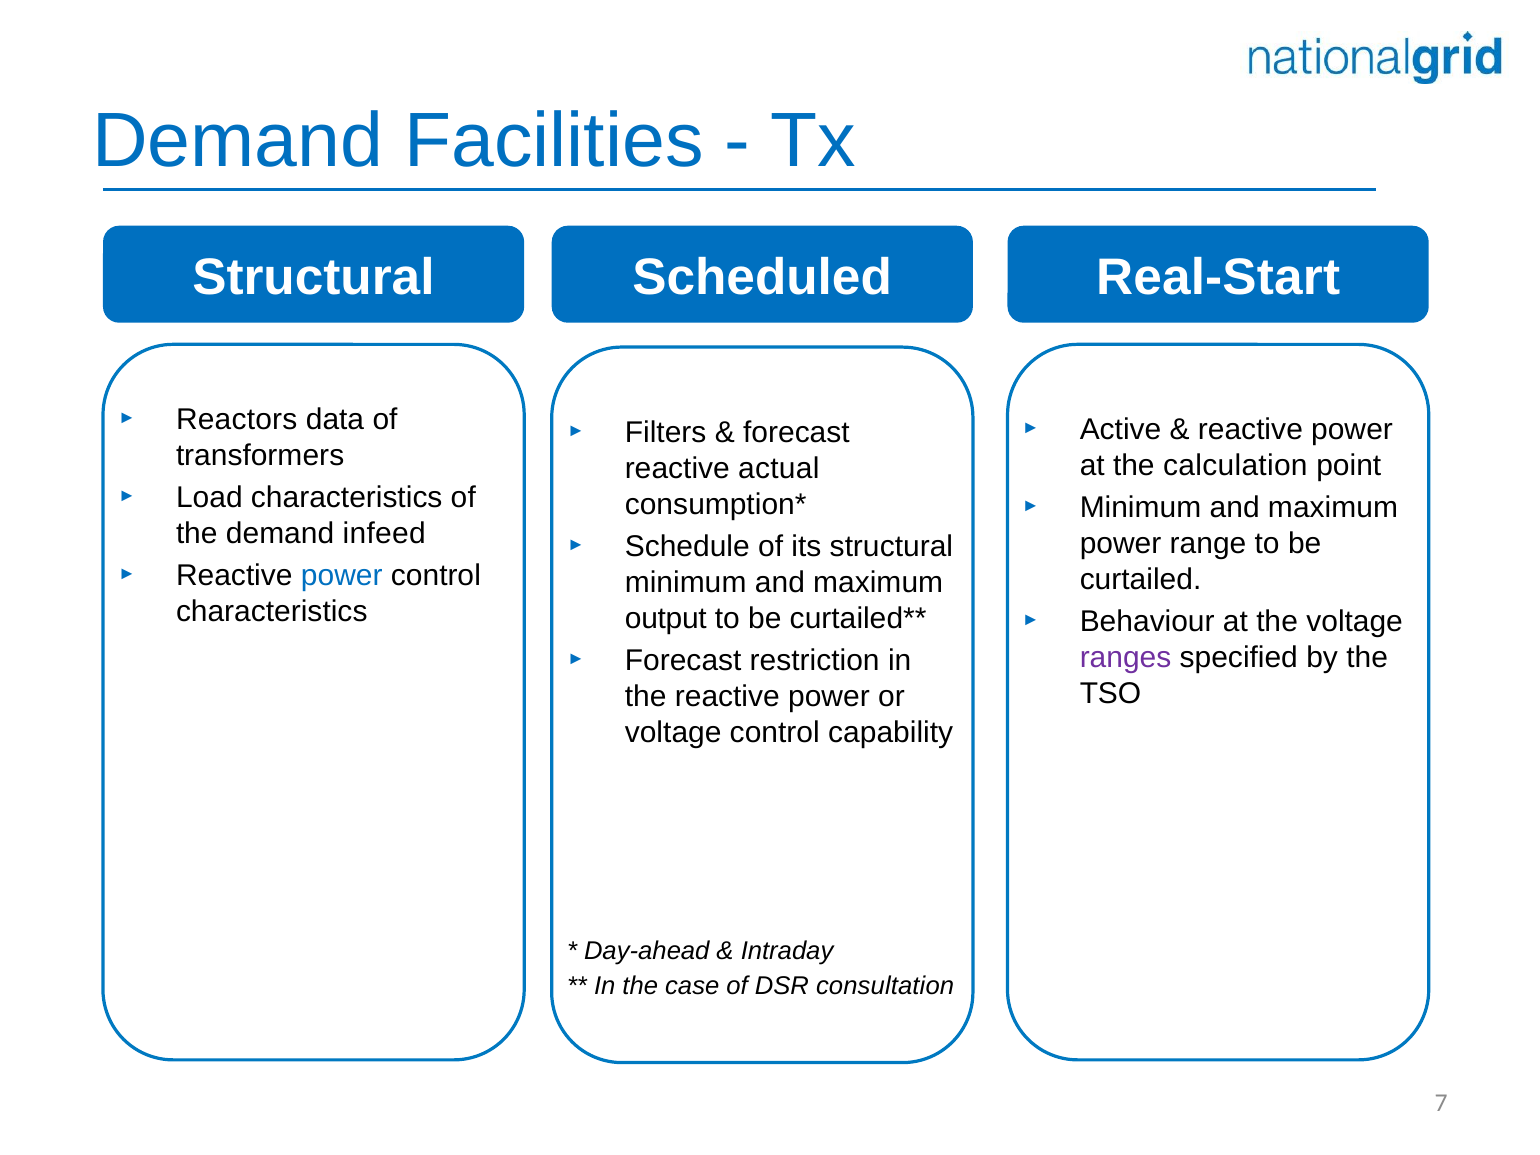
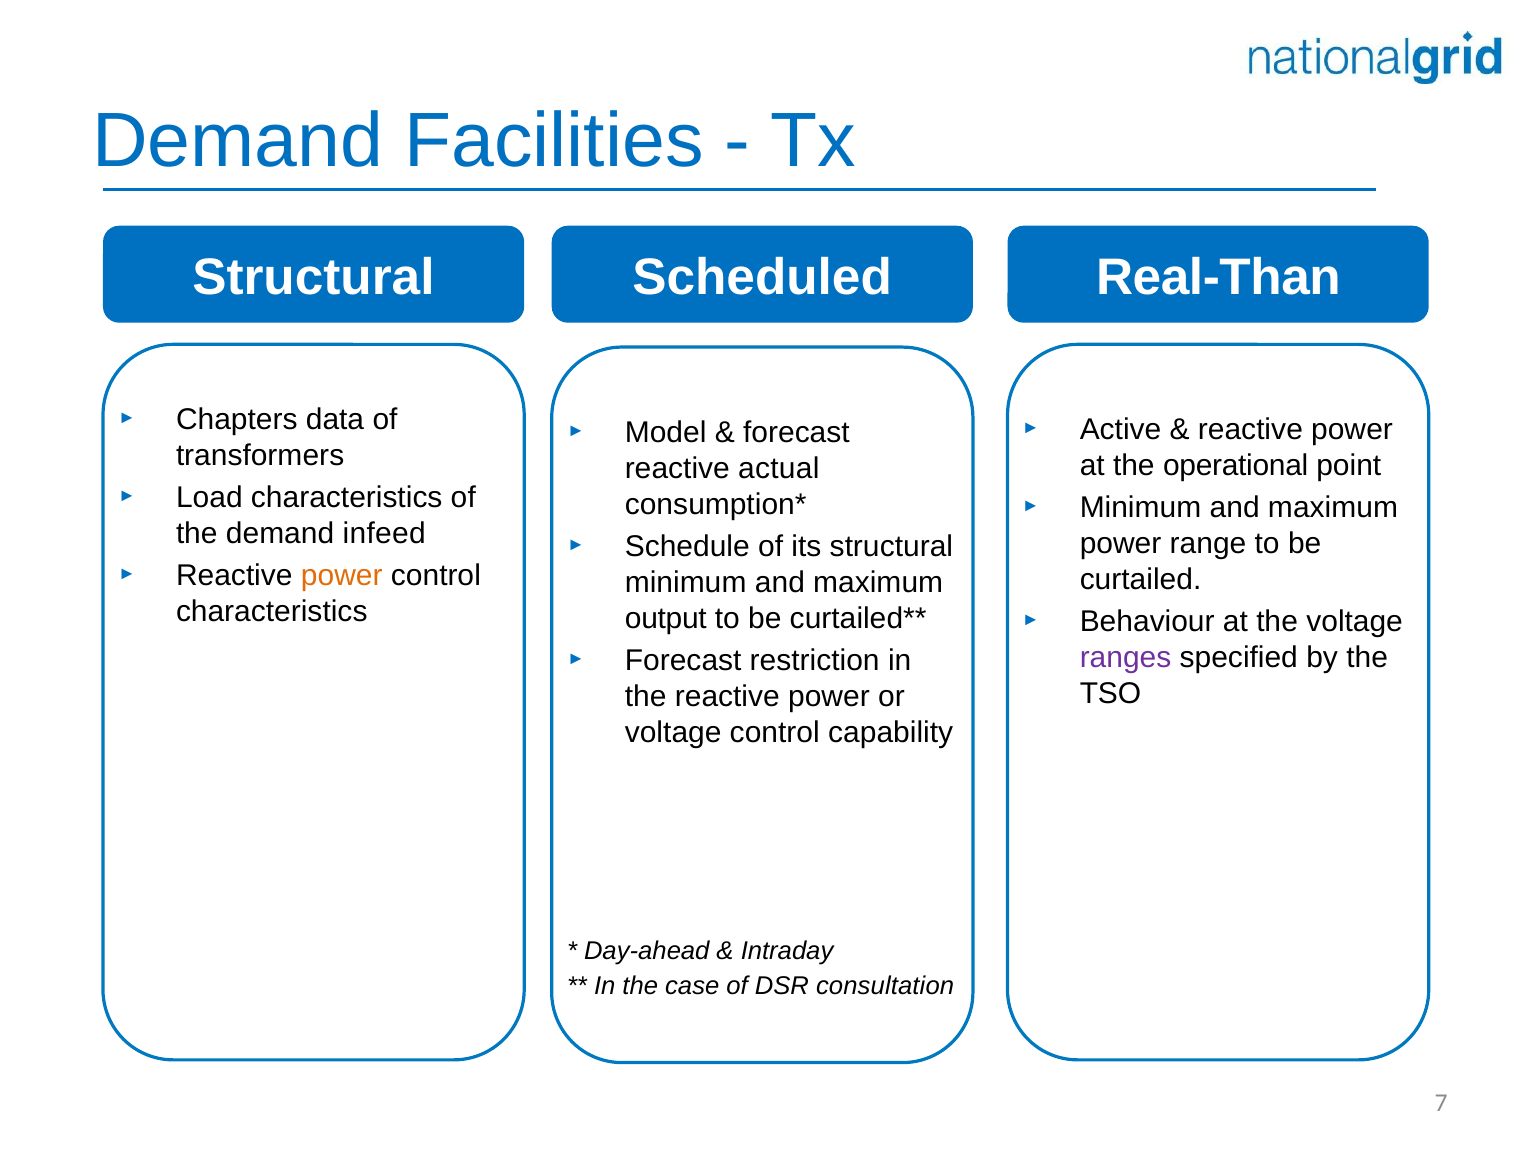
Real-Start: Real-Start -> Real-Than (1218, 278)
Reactors: Reactors -> Chapters (237, 419)
Filters: Filters -> Model (666, 432)
calculation: calculation -> operational (1236, 465)
power colour: blue -> orange (342, 575)
